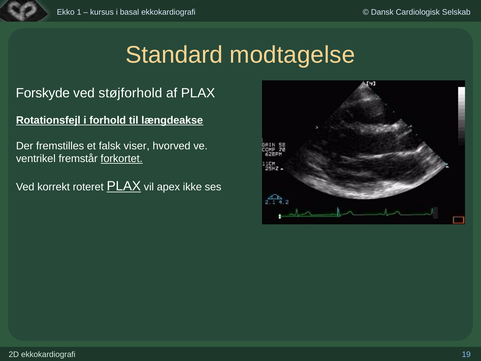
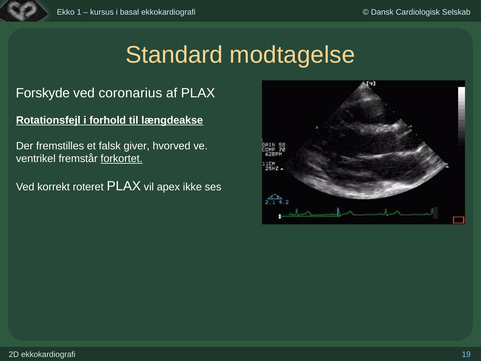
støjforhold: støjforhold -> coronarius (130, 93)
viser: viser -> giver (137, 146)
PLAX underline: present -> none (124, 186)
